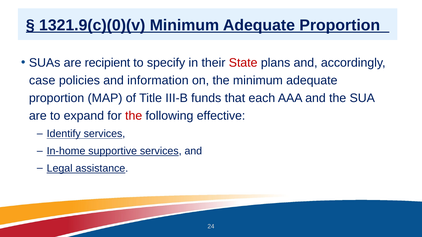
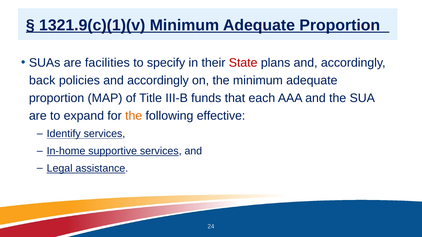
1321.9(c)(0)(v: 1321.9(c)(0)(v -> 1321.9(c)(1)(v (92, 25)
recipient: recipient -> facilities (107, 63)
case: case -> back (42, 80)
policies and information: information -> accordingly (158, 80)
the colour: red -> orange (134, 116)
